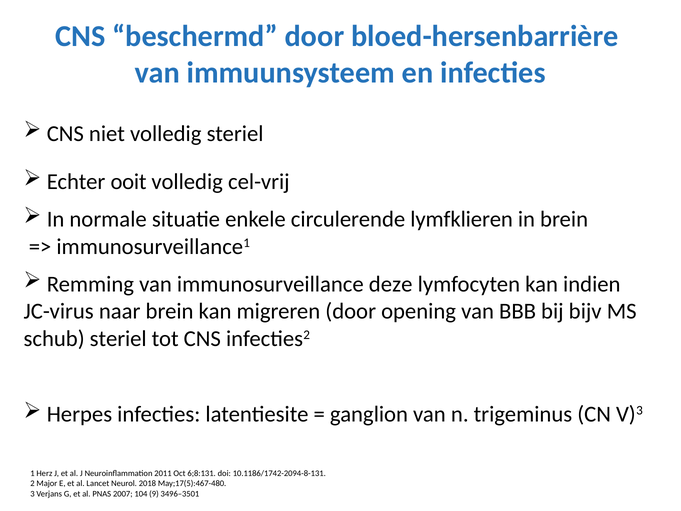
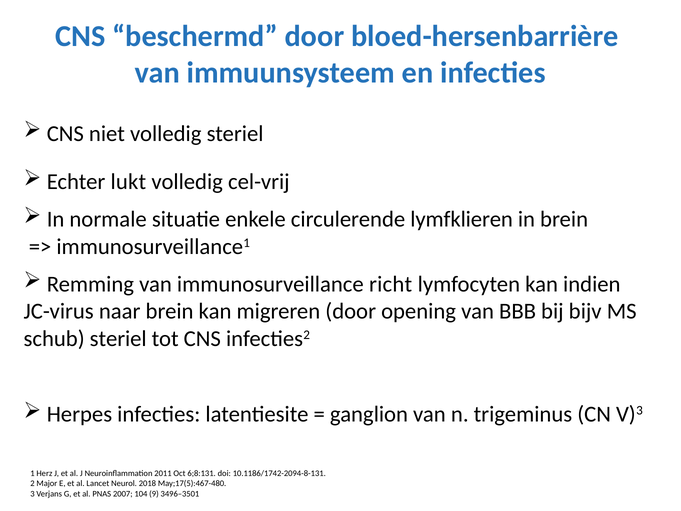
ooit: ooit -> lukt (128, 182)
deze: deze -> richt (391, 284)
